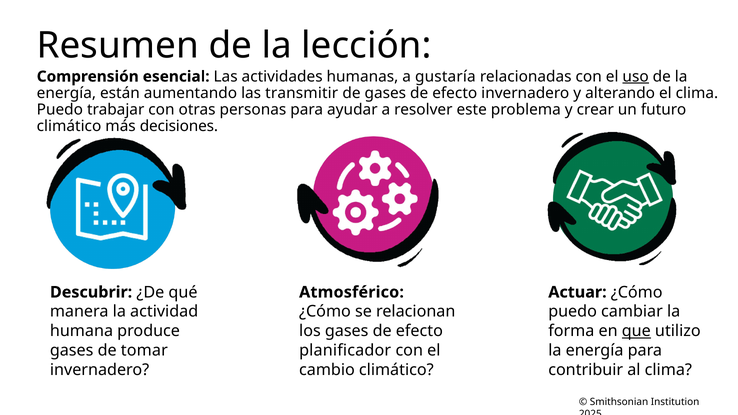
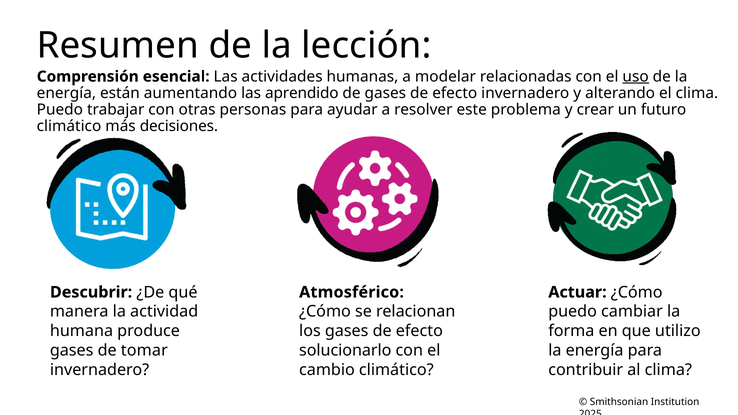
gustaría: gustaría -> modelar (445, 77)
transmitir: transmitir -> aprendido (302, 93)
que underline: present -> none (636, 331)
planificador: planificador -> solucionarlo (345, 350)
